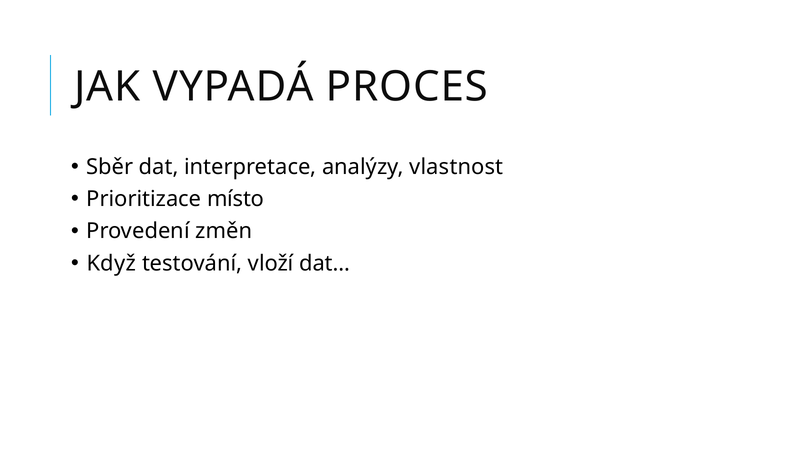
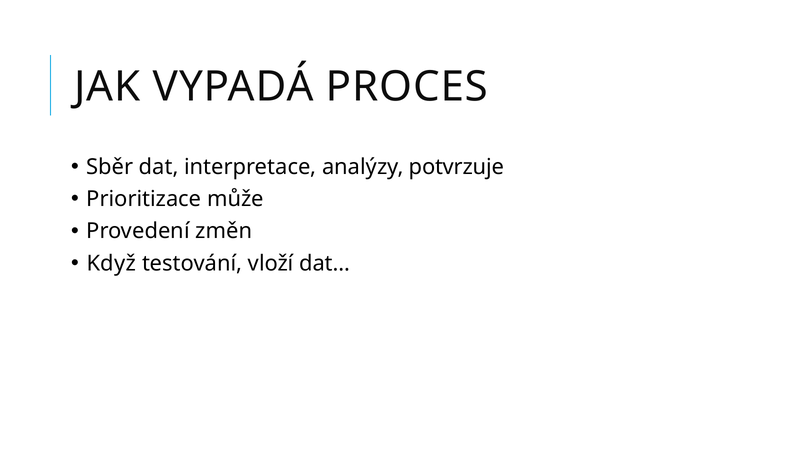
vlastnost: vlastnost -> potvrzuje (456, 167)
místo: místo -> může (235, 199)
